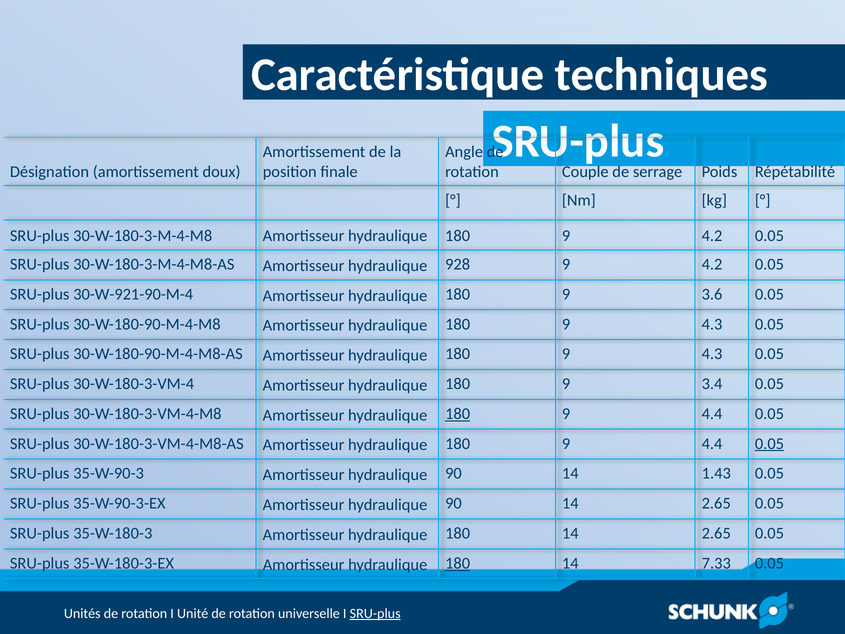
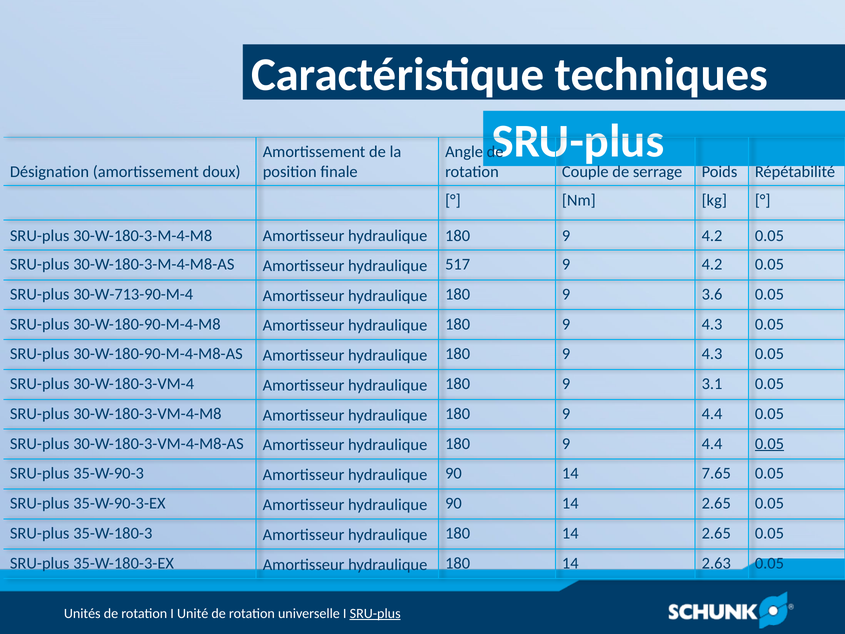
928: 928 -> 517 (458, 264)
30-W-921-90-M-4: 30-W-921-90-M-4 -> 30-W-713-90-M-4 (133, 294)
3.4: 3.4 -> 3.1 (712, 384)
180 underline: present -> none (458, 414)
1.43: 1.43 -> 7.65 (716, 473)
180 underline: present -> none (458, 563)
7.33: 7.33 -> 2.63 (716, 563)
